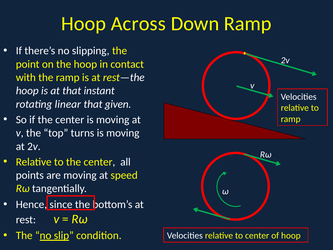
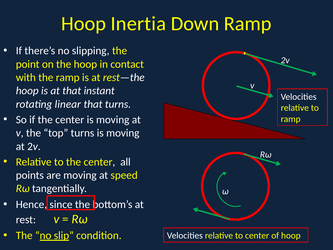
Across: Across -> Inertia (138, 24)
that given: given -> turns (118, 104)
